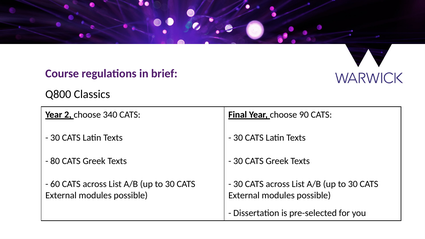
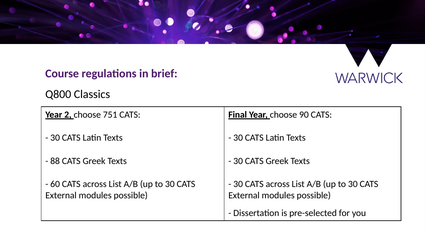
340: 340 -> 751 (110, 115)
80: 80 -> 88 (55, 161)
